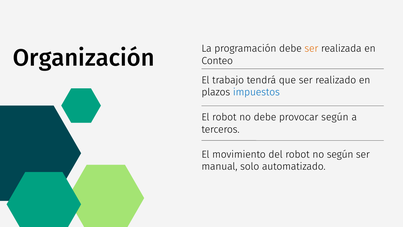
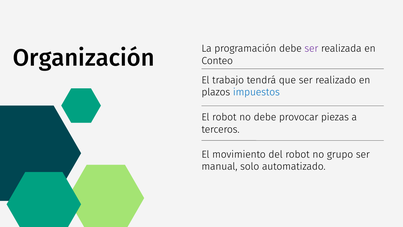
ser colour: orange -> purple (311, 49)
provocar según: según -> piezas (335, 117)
no según: según -> grupo (340, 154)
